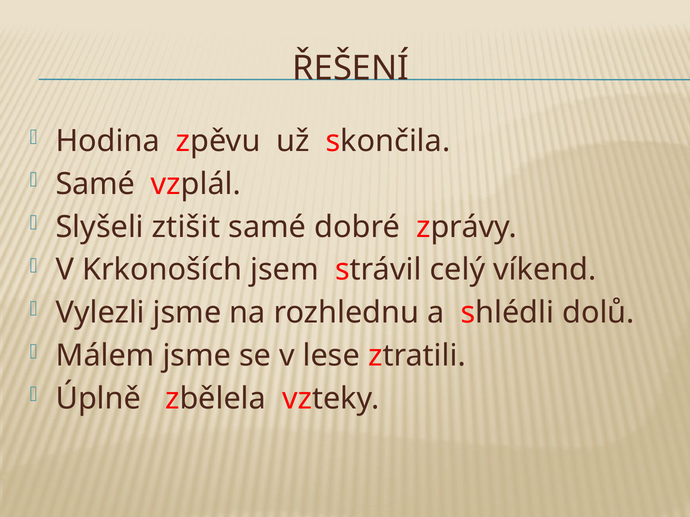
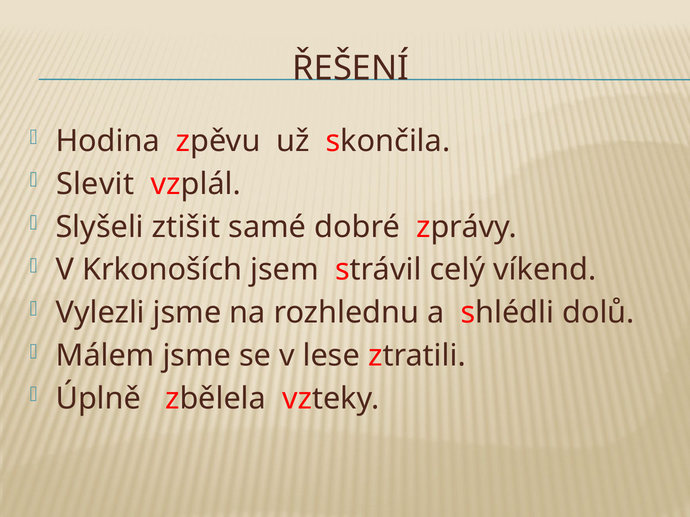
Samé: Samé -> Slevit (95, 184)
